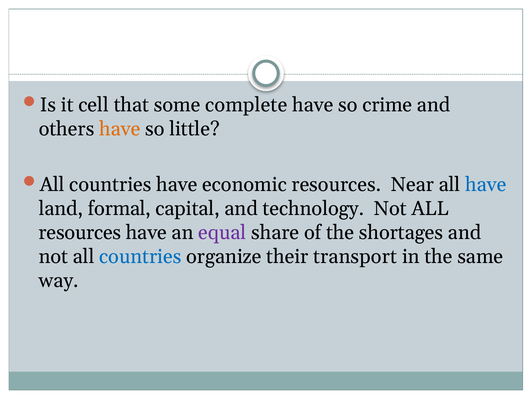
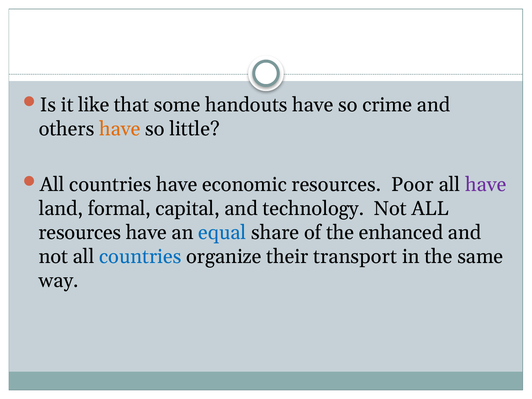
cell: cell -> like (94, 105)
complete: complete -> handouts (246, 105)
Near: Near -> Poor (412, 185)
have colour: blue -> purple (486, 185)
equal colour: purple -> blue (222, 233)
shortages: shortages -> enhanced (401, 233)
